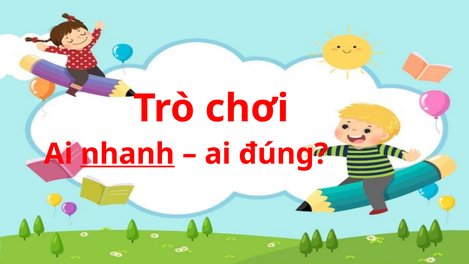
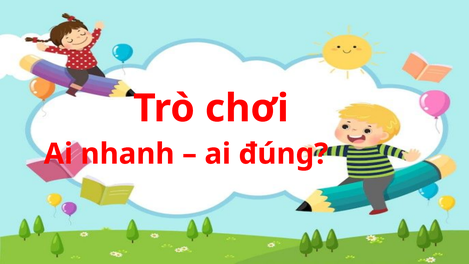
nhanh underline: present -> none (128, 154)
